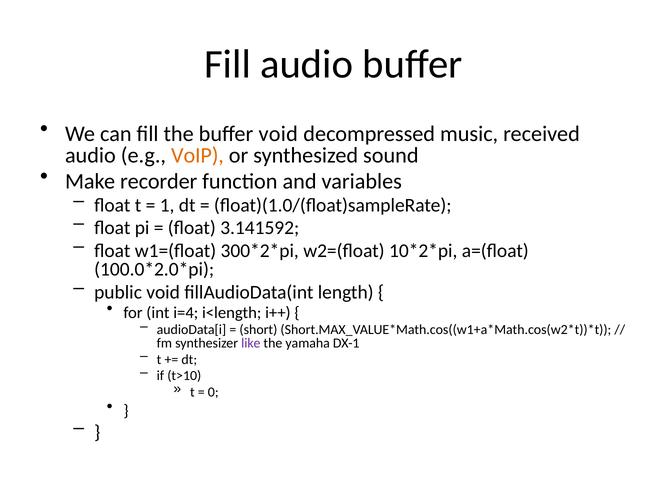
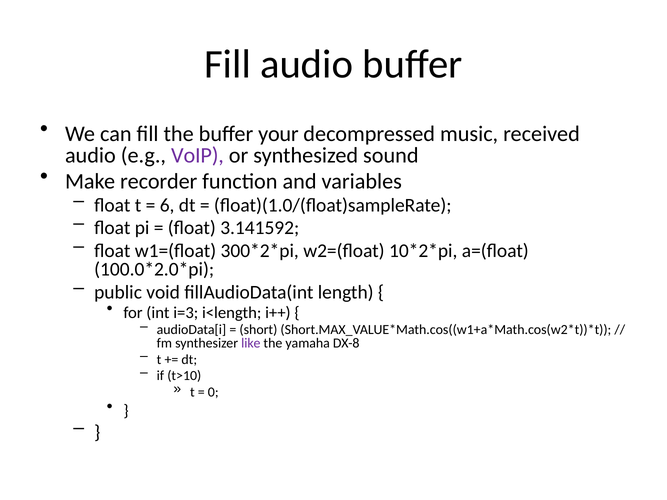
buffer void: void -> your (278, 134)
VoIP colour: orange -> purple (197, 155)
1: 1 -> 6 (167, 205)
i=4: i=4 -> i=3 (186, 313)
DX-1: DX-1 -> DX-8 (346, 343)
